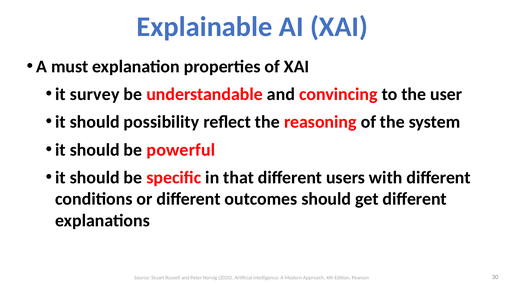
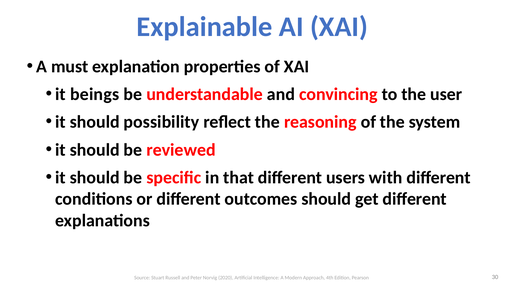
survey: survey -> beings (95, 94)
powerful: powerful -> reviewed (181, 150)
